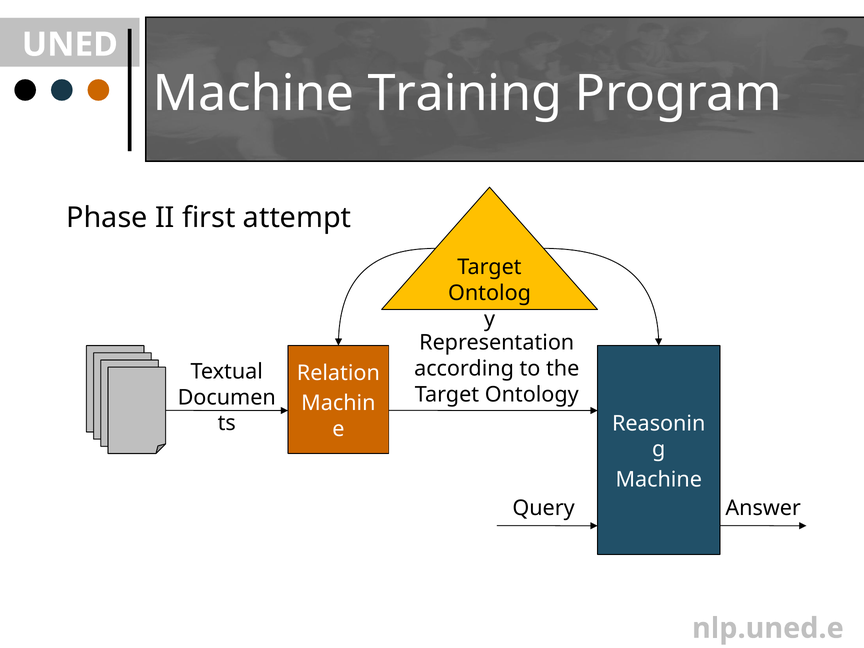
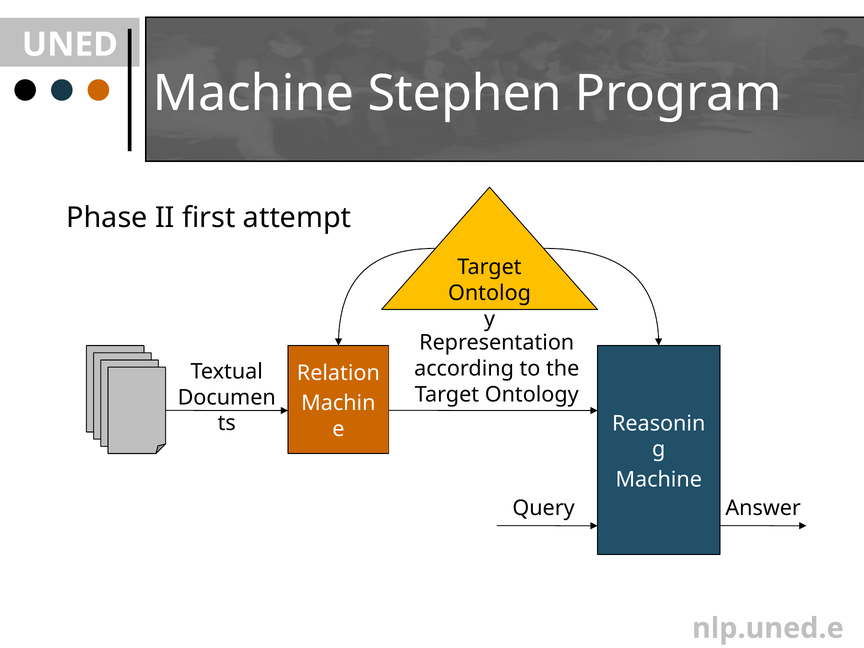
Training: Training -> Stephen (465, 94)
